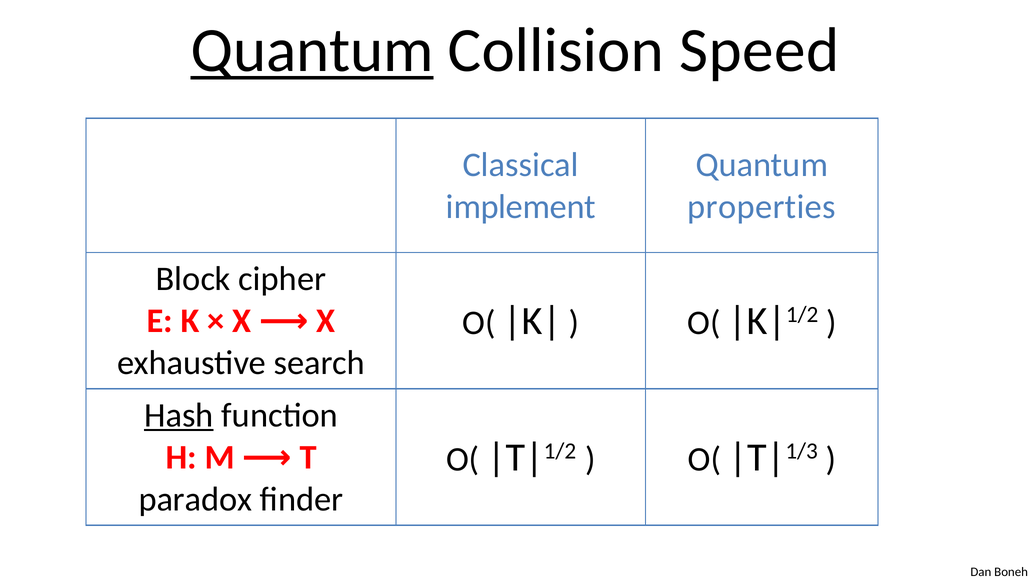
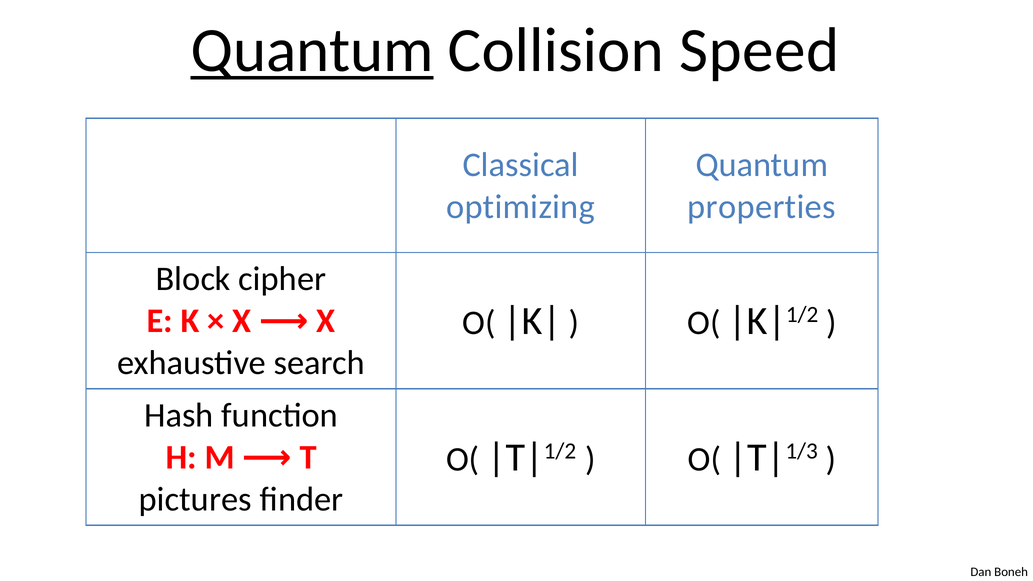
implement: implement -> optimizing (521, 207)
Hash underline: present -> none (179, 415)
paradox: paradox -> pictures (195, 499)
